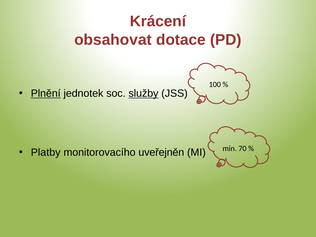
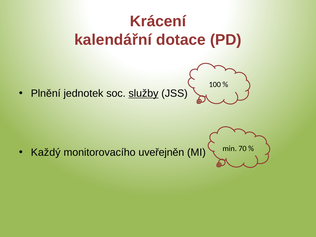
obsahovat: obsahovat -> kalendářní (113, 40)
Plnění underline: present -> none (46, 93)
Platby: Platby -> Každý (46, 152)
